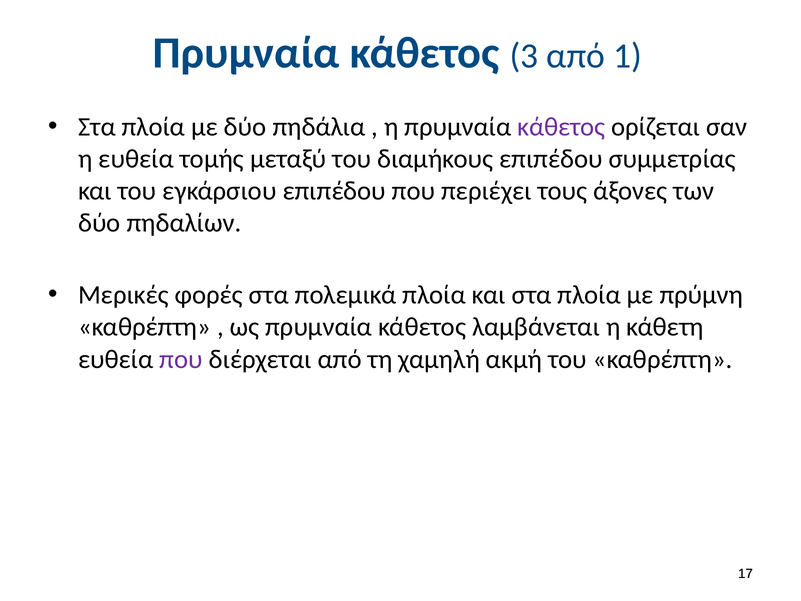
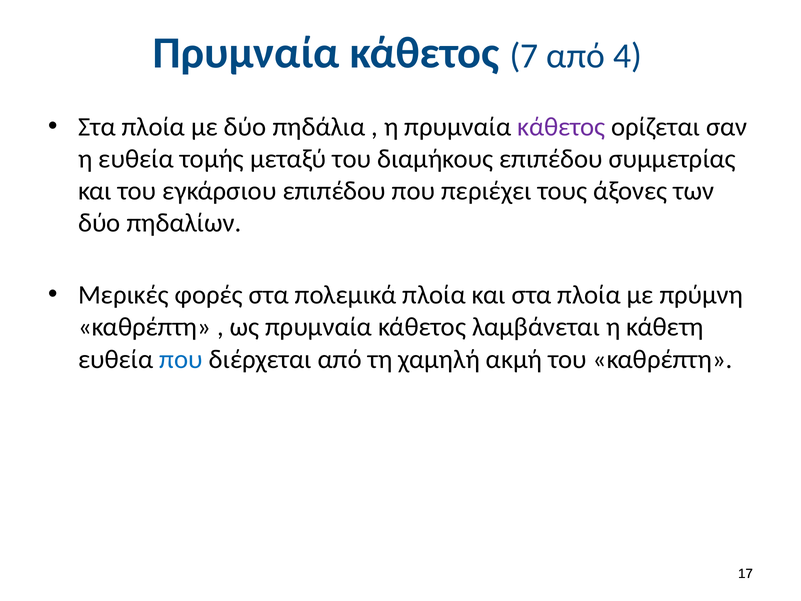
3: 3 -> 7 (524, 56)
1: 1 -> 4 (628, 56)
που colour: purple -> blue (181, 359)
